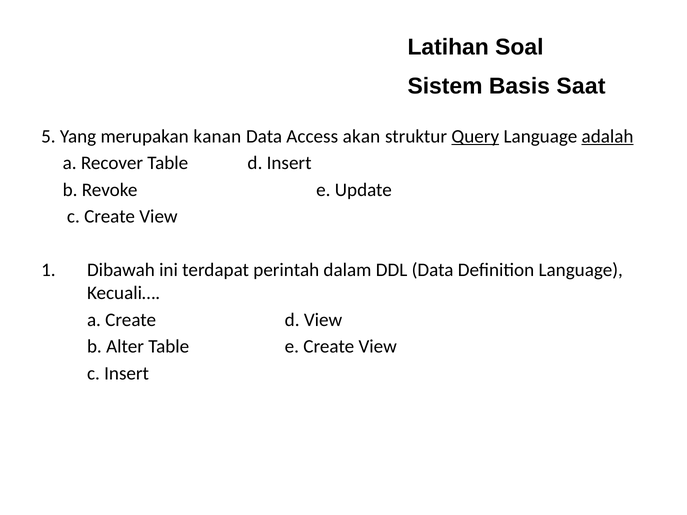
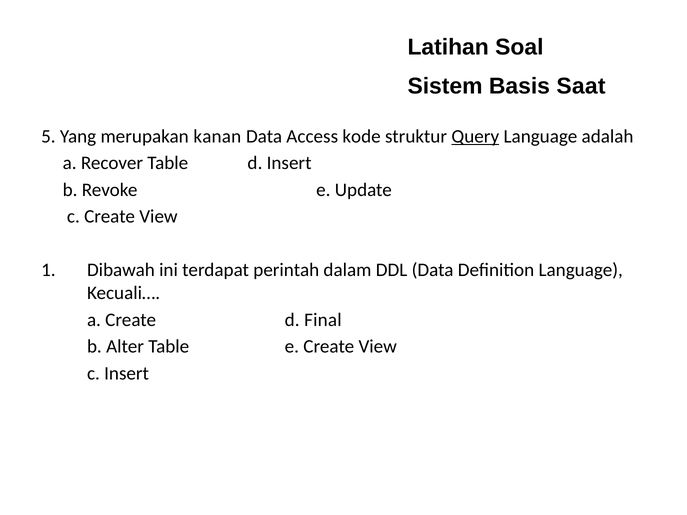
akan: akan -> kode (362, 136)
adalah underline: present -> none (608, 136)
d View: View -> Final (323, 320)
